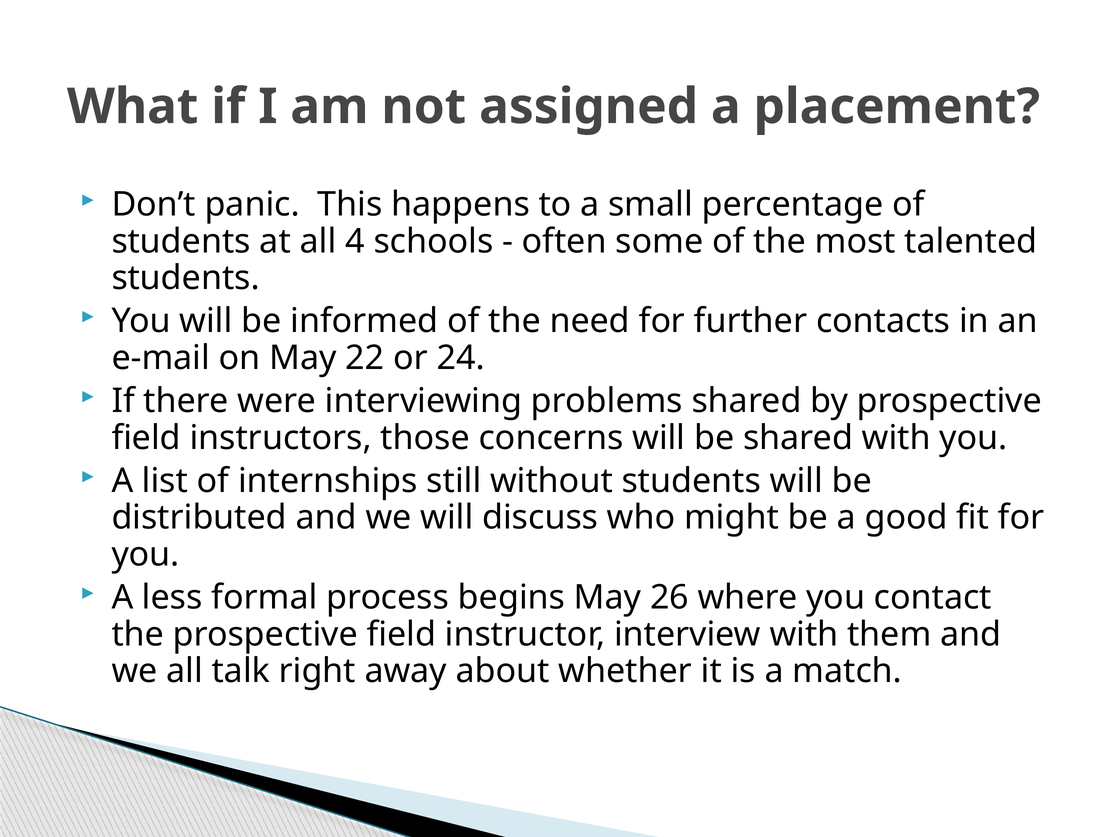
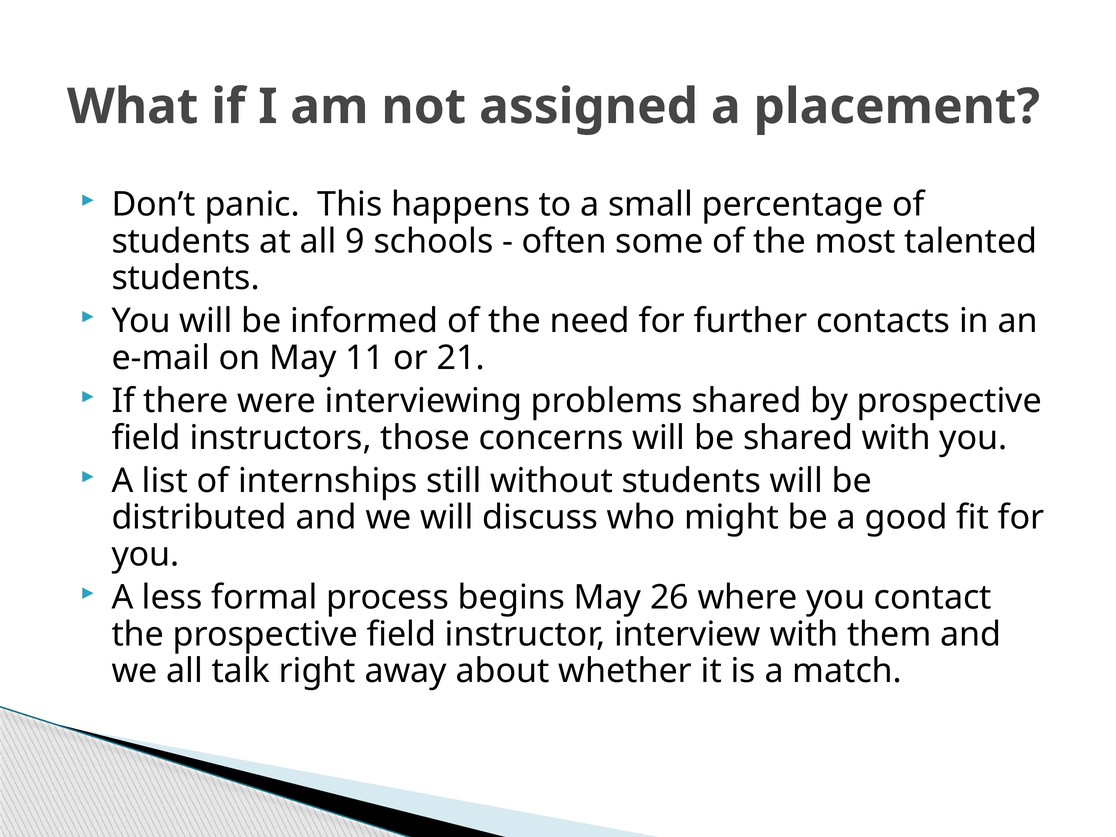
4: 4 -> 9 (355, 241)
22: 22 -> 11 (365, 358)
24: 24 -> 21 (461, 358)
